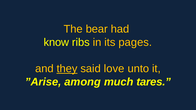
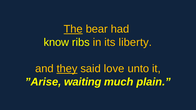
The underline: none -> present (73, 29)
pages: pages -> liberty (135, 42)
among: among -> waiting (83, 82)
tares: tares -> plain (154, 82)
